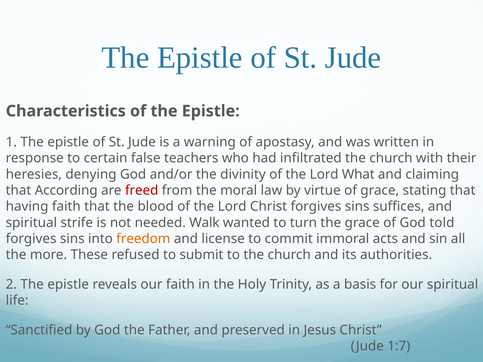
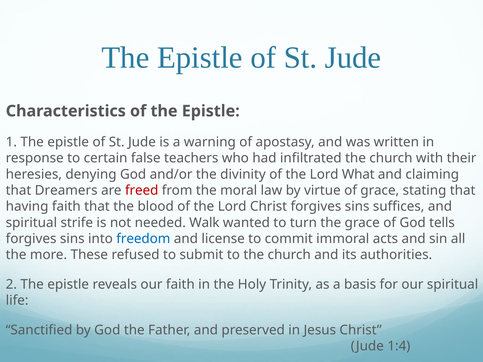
According: According -> Dreamers (66, 191)
told: told -> tells (442, 223)
freedom colour: orange -> blue (143, 239)
1:7: 1:7 -> 1:4 (399, 346)
